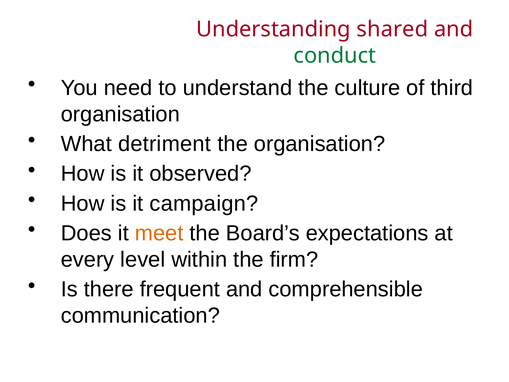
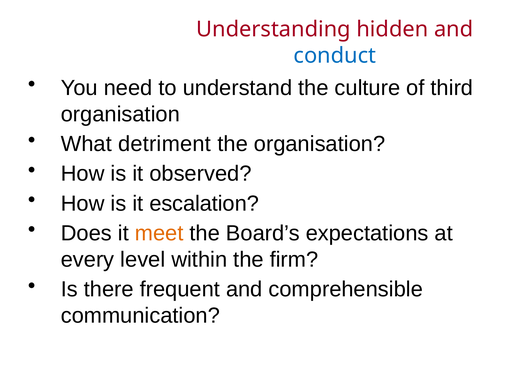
shared: shared -> hidden (392, 29)
conduct colour: green -> blue (335, 56)
campaign: campaign -> escalation (204, 203)
